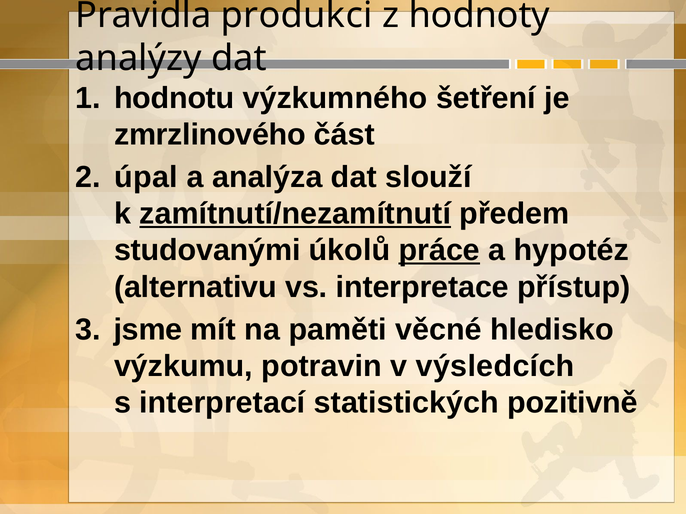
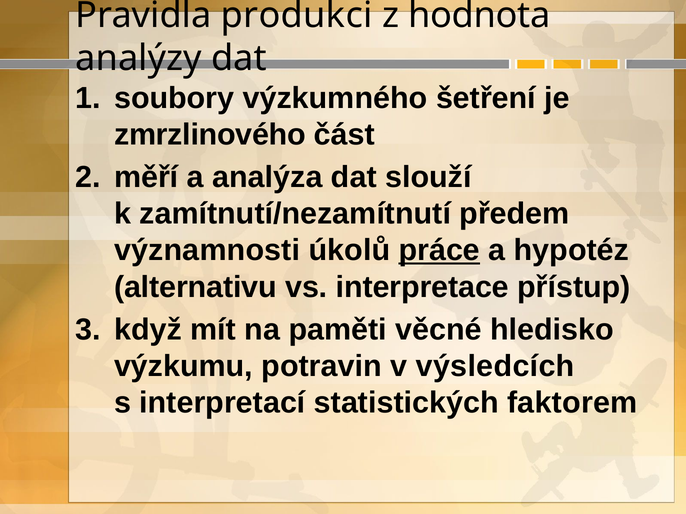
hodnoty: hodnoty -> hodnota (479, 15)
hodnotu: hodnotu -> soubory (174, 98)
úpal: úpal -> měří (146, 177)
zamítnutí/nezamítnutí underline: present -> none (295, 214)
studovanými: studovanými -> významnosti (207, 251)
jsme: jsme -> když (148, 330)
pozitivně: pozitivně -> faktorem (572, 403)
